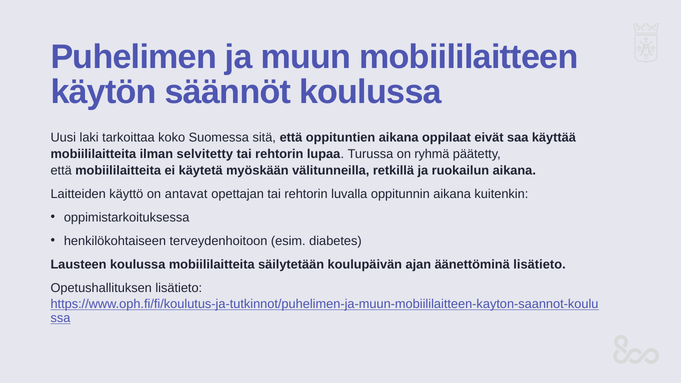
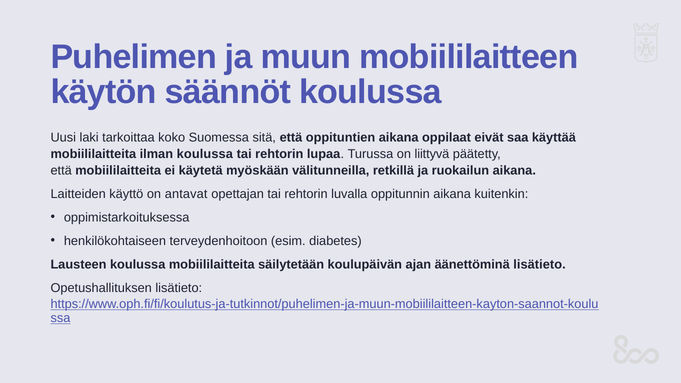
ilman selvitetty: selvitetty -> koulussa (205, 154)
ryhmä: ryhmä -> liittyvä (432, 154)
